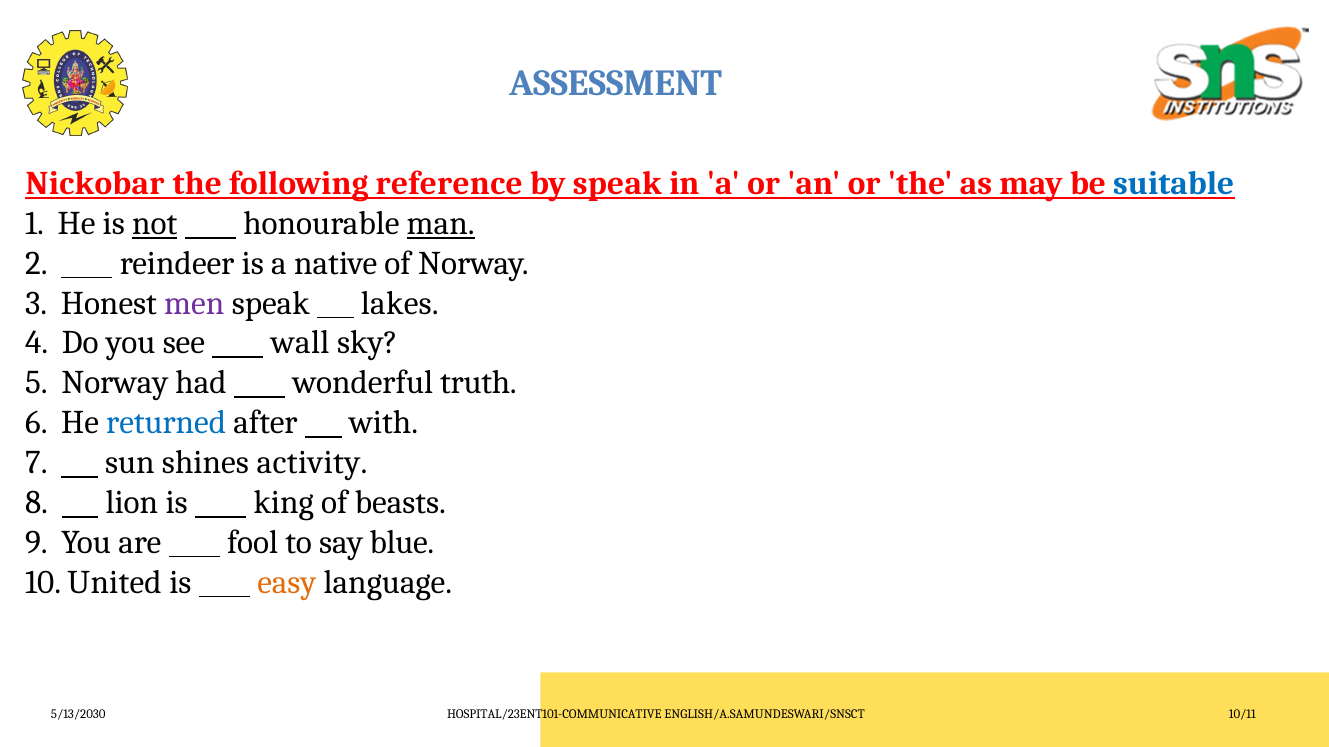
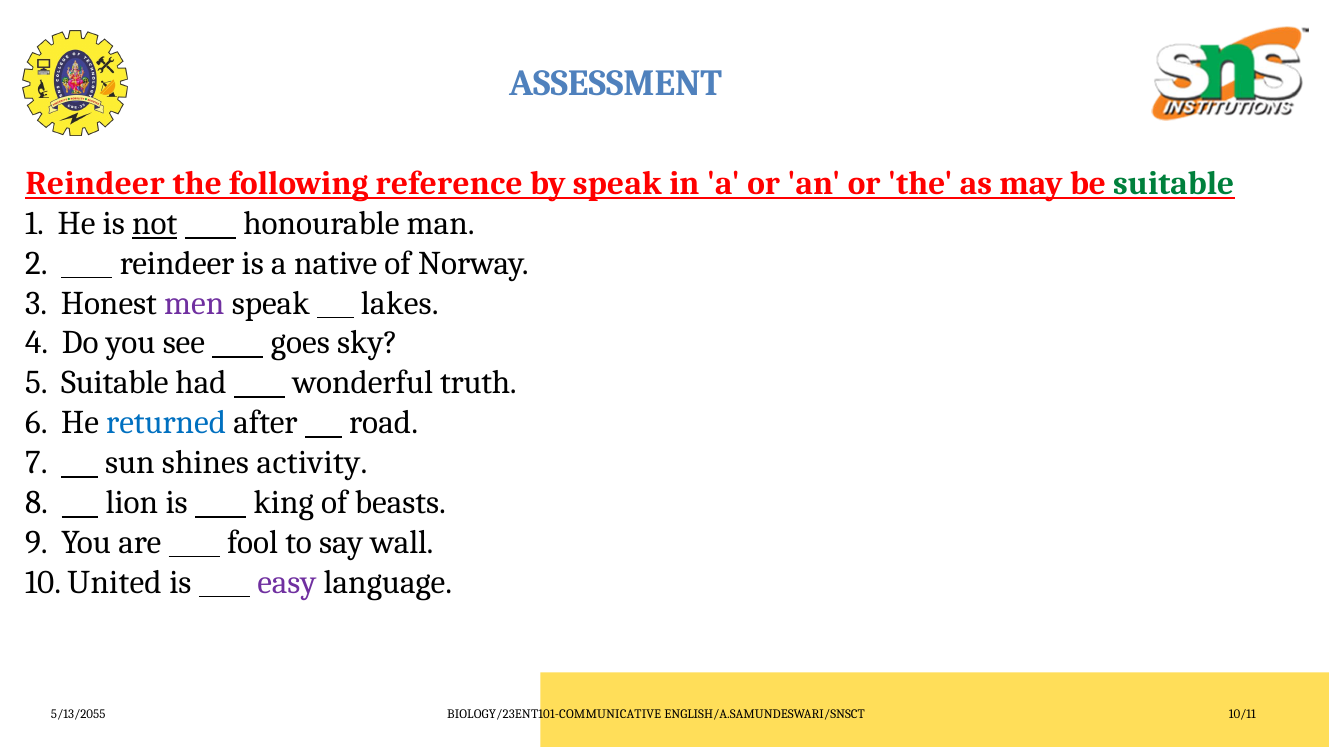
Nickobar: Nickobar -> Reindeer (95, 184)
suitable colour: blue -> green (1174, 184)
man underline: present -> none (441, 224)
wall: wall -> goes (300, 343)
5 Norway: Norway -> Suitable (115, 383)
with: with -> road (384, 423)
blue: blue -> wall (402, 543)
easy colour: orange -> purple (287, 583)
5/13/2030: 5/13/2030 -> 5/13/2055 (78, 715)
HOSPITAL/23ENT101-COMMUNICATIVE: HOSPITAL/23ENT101-COMMUNICATIVE -> BIOLOGY/23ENT101-COMMUNICATIVE (554, 715)
